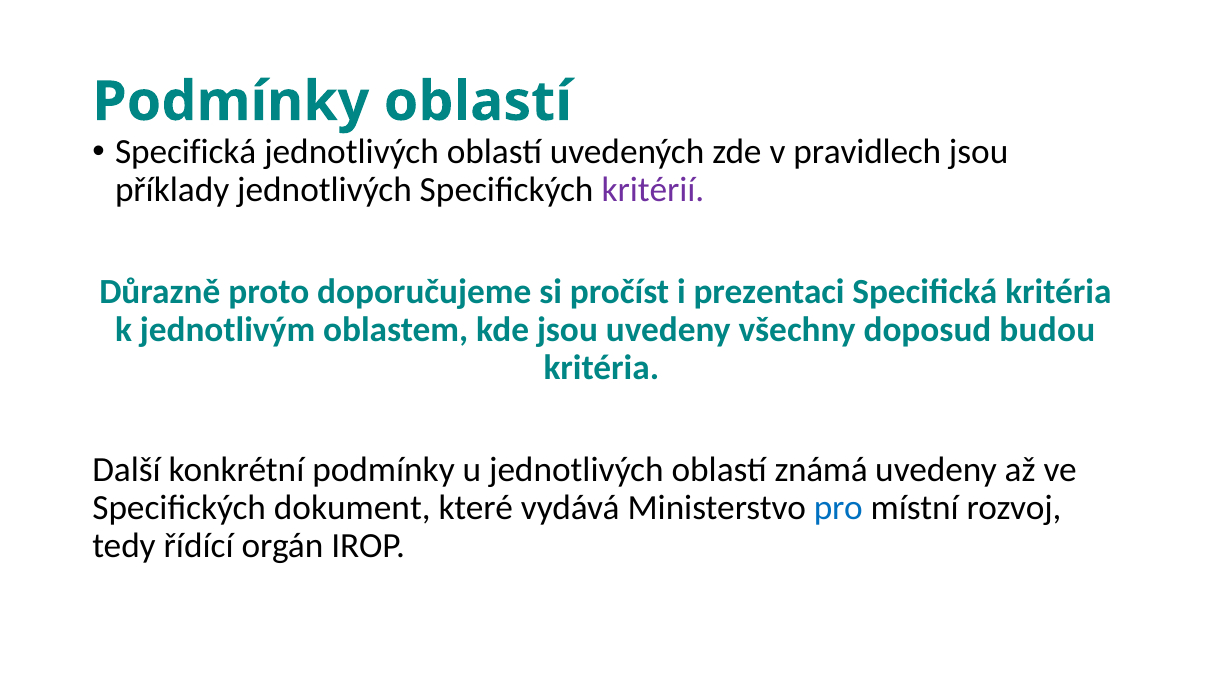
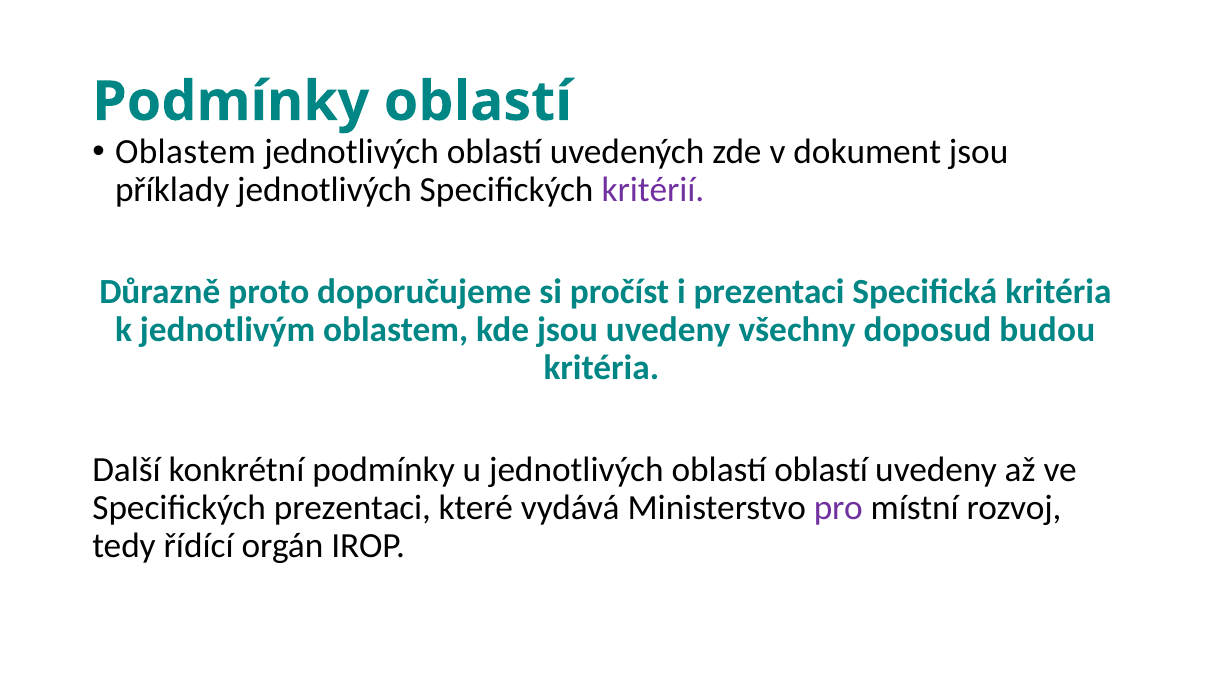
Specifická: Specifická -> Oblastem (185, 152)
pravidlech: pravidlech -> dokument (867, 152)
oblastí známá: známá -> oblastí (821, 470)
Specifických dokument: dokument -> prezentaci (352, 508)
pro colour: blue -> purple (838, 508)
